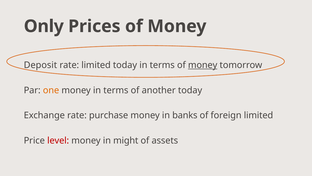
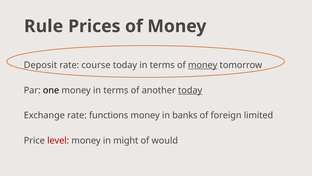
Only: Only -> Rule (44, 26)
rate limited: limited -> course (96, 65)
one colour: orange -> black (51, 90)
today underline: none -> present (190, 90)
purchase: purchase -> functions (109, 115)
assets: assets -> would (165, 140)
